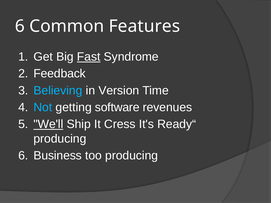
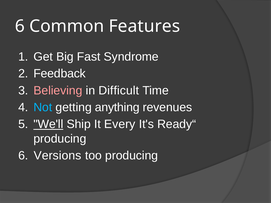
Fast underline: present -> none (89, 57)
Believing colour: light blue -> pink (58, 91)
Version: Version -> Difficult (119, 91)
software: software -> anything (117, 107)
Cress: Cress -> Every (120, 124)
Business: Business -> Versions (58, 156)
